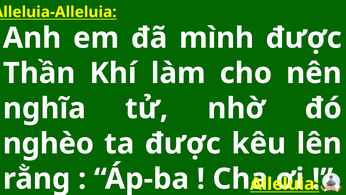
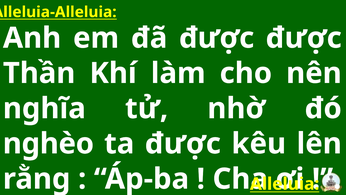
đã mình: mình -> được (217, 38)
